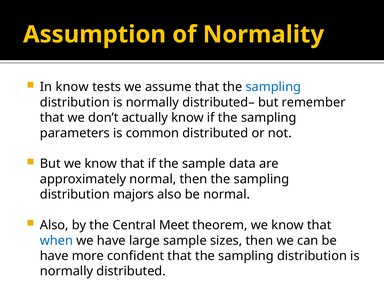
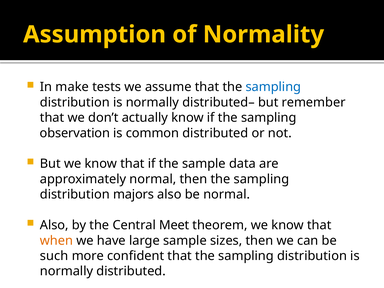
In know: know -> make (72, 87)
parameters: parameters -> observation (75, 133)
when colour: blue -> orange (56, 241)
have: have -> such (54, 256)
